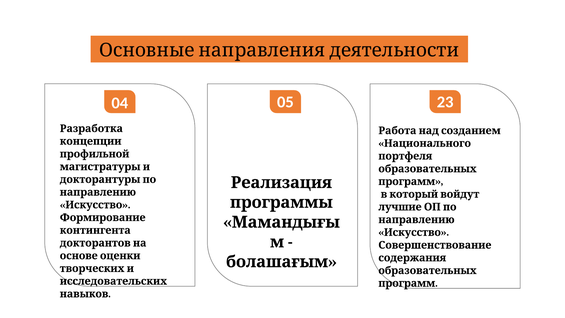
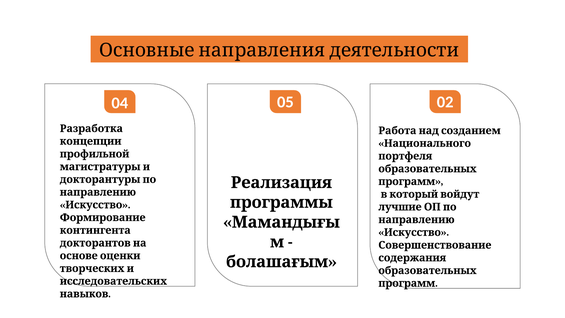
23: 23 -> 02 (445, 102)
